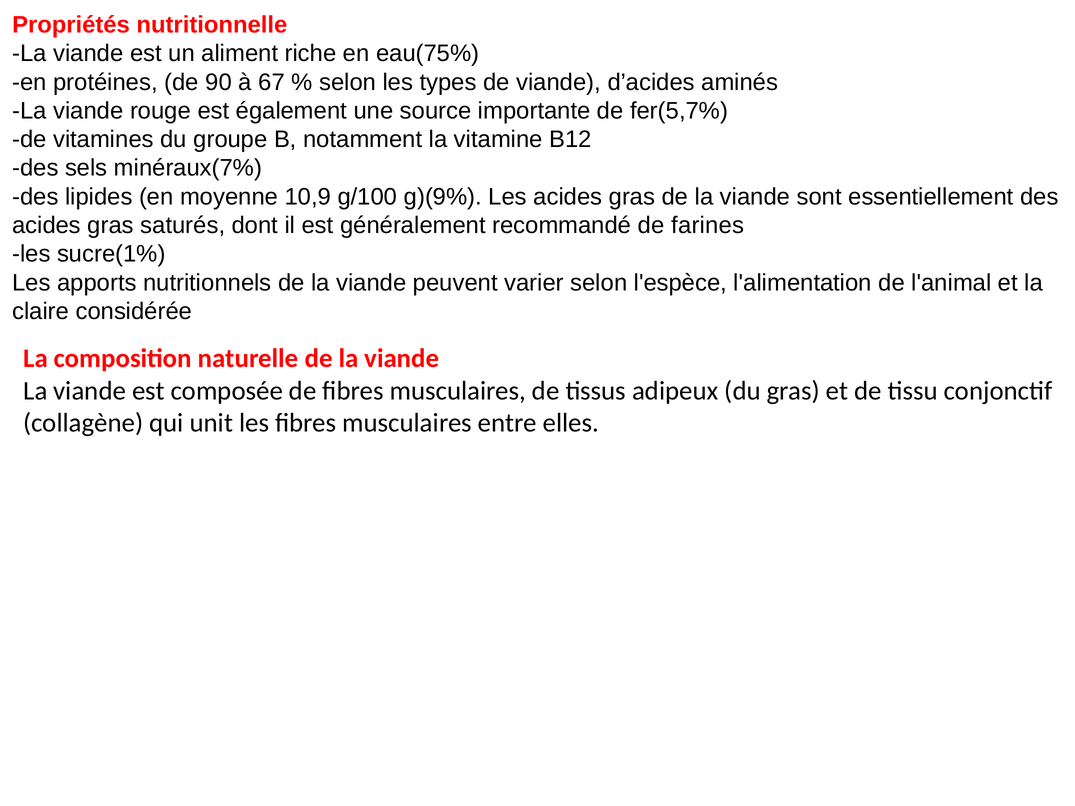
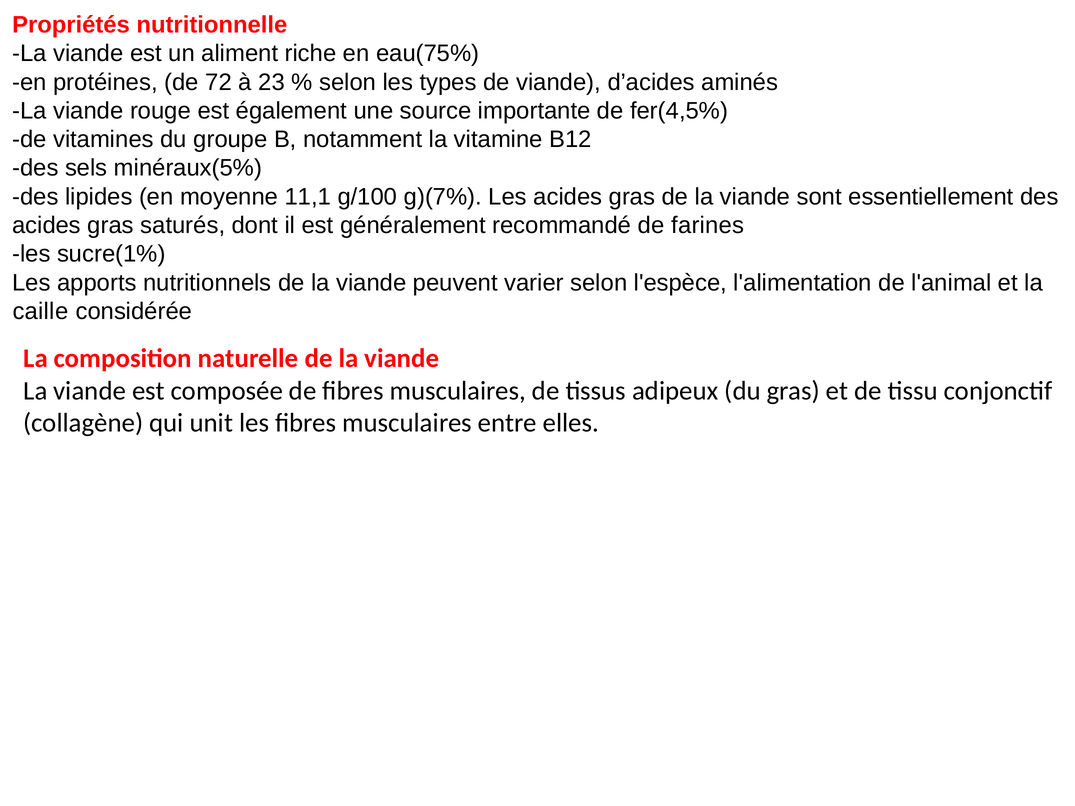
90: 90 -> 72 (219, 82)
67: 67 -> 23 (272, 82)
fer(5,7%: fer(5,7% -> fer(4,5% (679, 111)
minéraux(7%: minéraux(7% -> minéraux(5% (188, 168)
10,9: 10,9 -> 11,1 (308, 197)
g)(9%: g)(9% -> g)(7% (443, 197)
claire: claire -> caille (40, 311)
